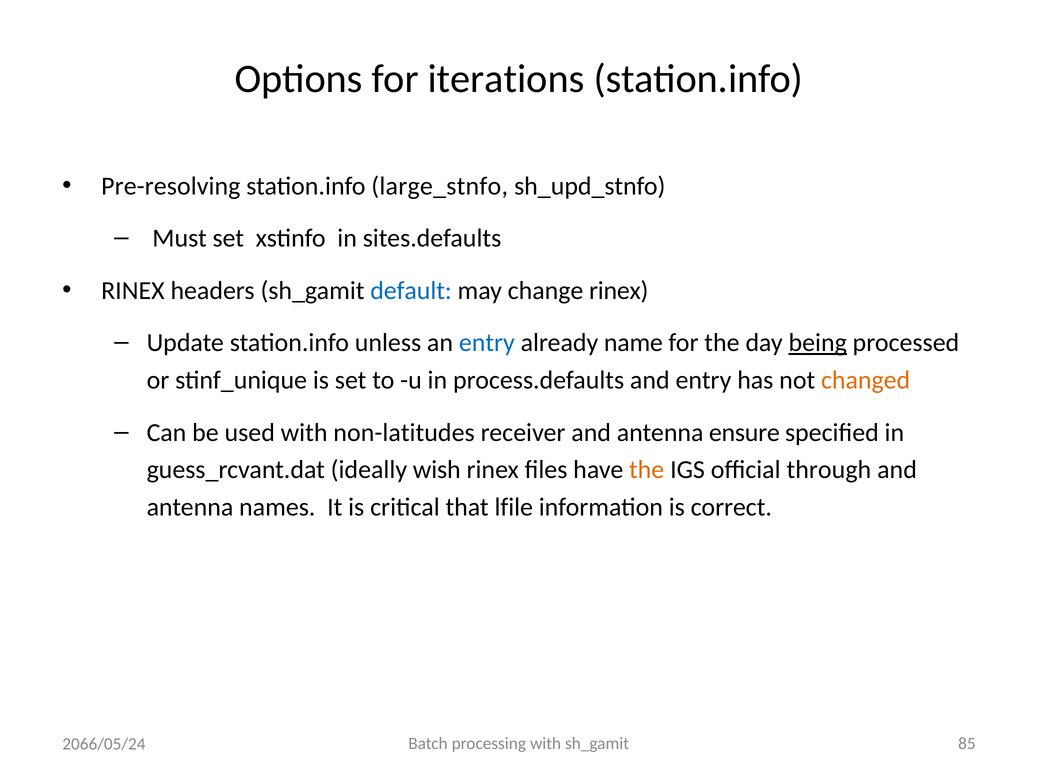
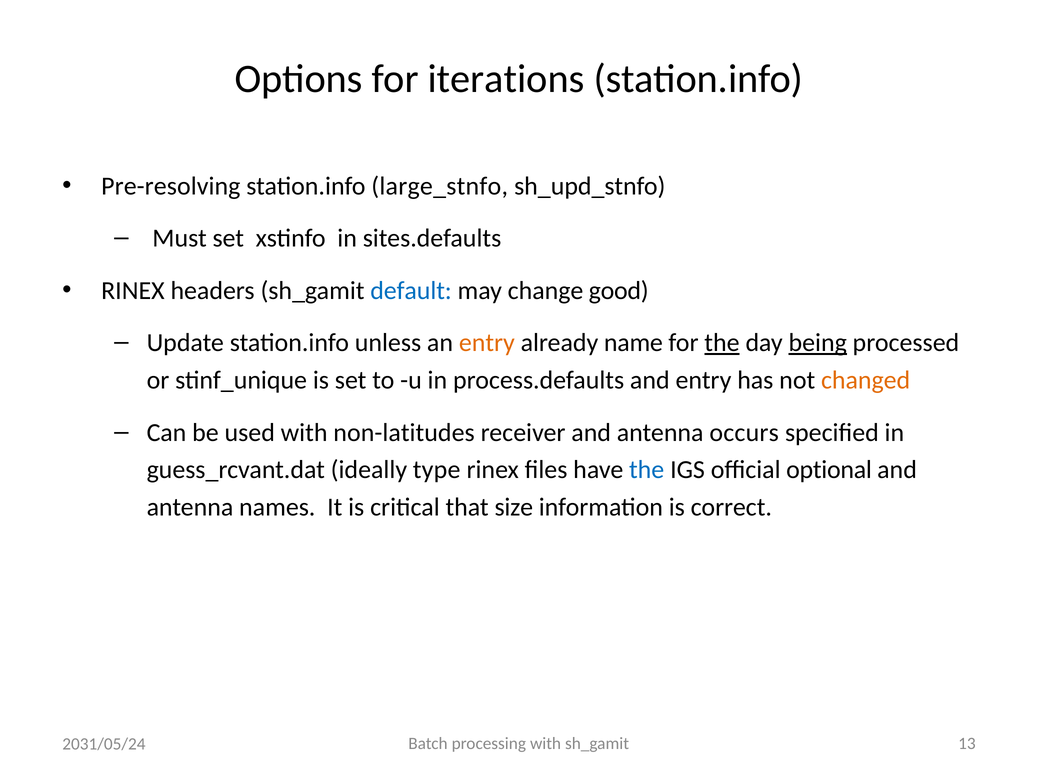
change rinex: rinex -> good (619, 290)
entry colour: blue -> orange (487, 343)
the underline: none -> present (722, 343)
ensure: ensure -> occurs (744, 432)
wish: wish -> type (437, 470)
the colour: orange -> blue (647, 470)
through: through -> optional (829, 470)
lfile: lfile -> size (514, 507)
85: 85 -> 13 (967, 743)
2066/05/24: 2066/05/24 -> 2031/05/24 (104, 743)
